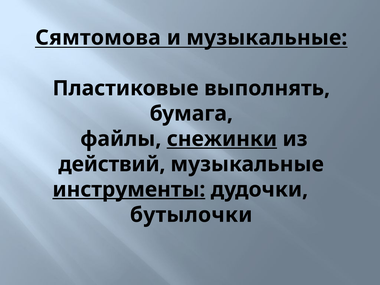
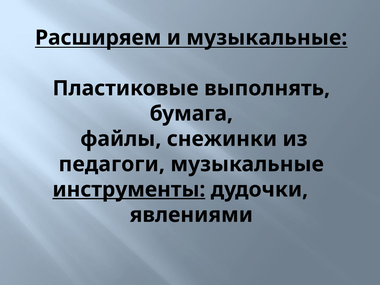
Сямтомова: Сямтомова -> Расширяем (98, 38)
снежинки underline: present -> none (222, 139)
действий: действий -> педагоги (112, 164)
бутылочки: бутылочки -> явлениями (191, 215)
